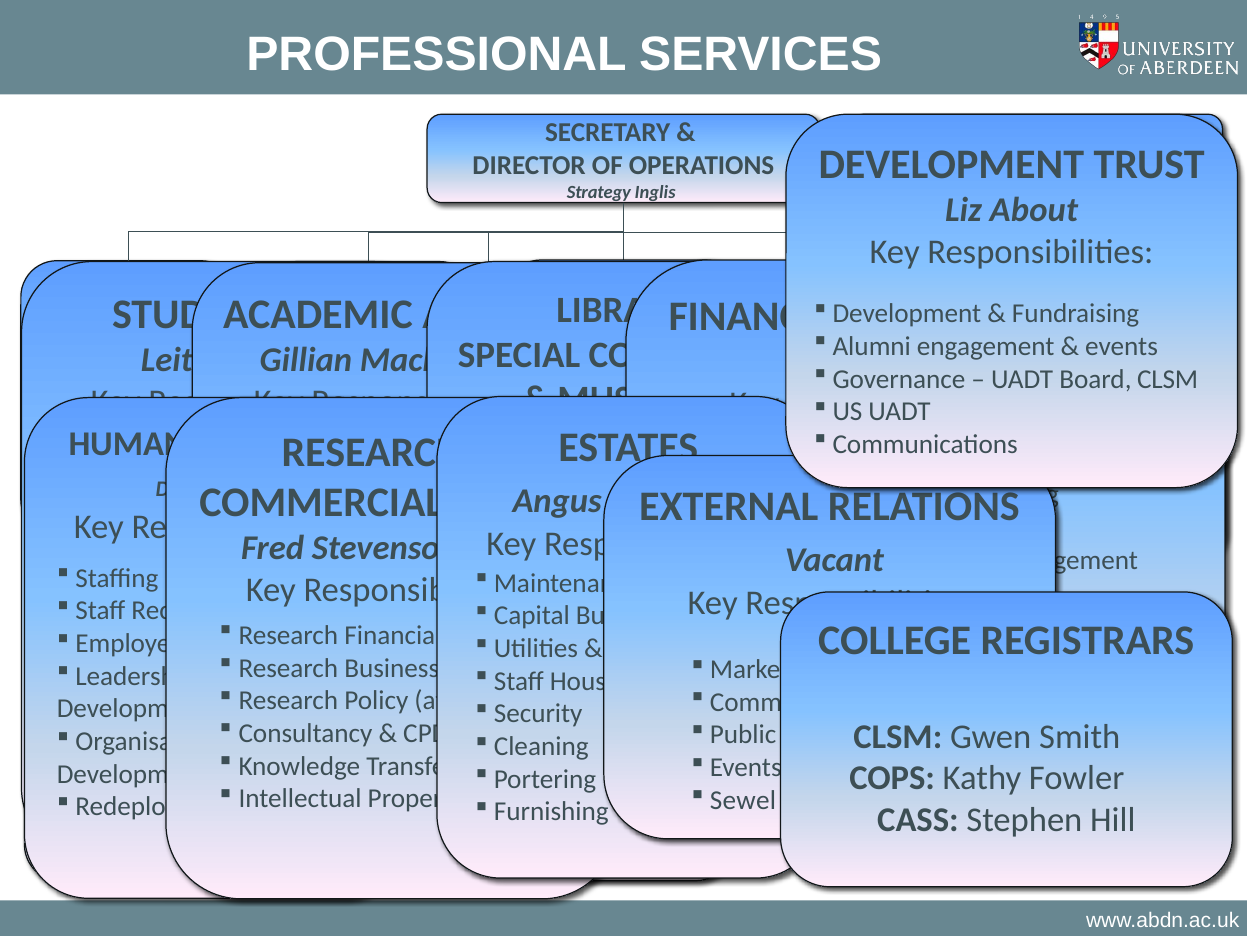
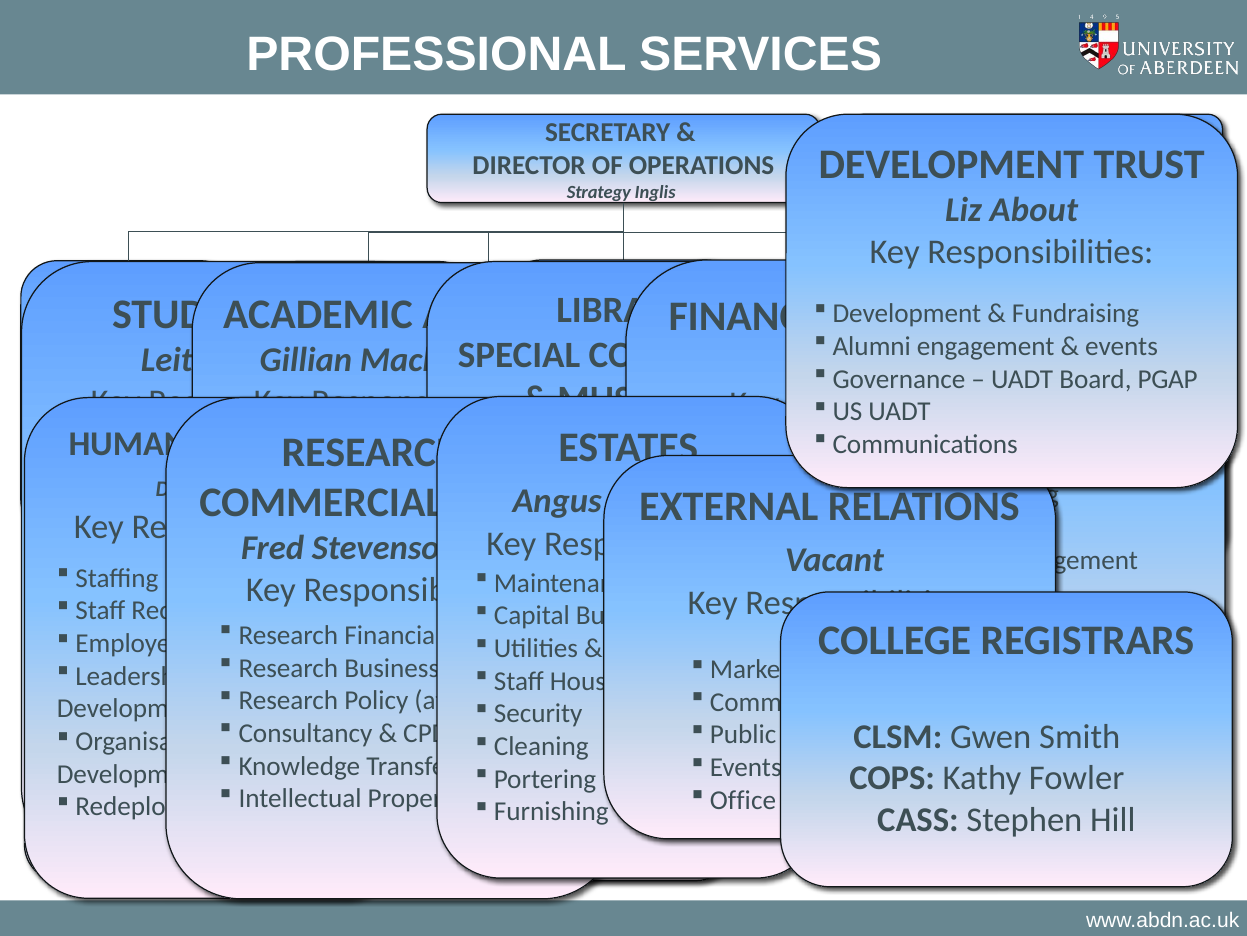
CLSM: CLSM -> PGAP (1168, 379)
Sewel: Sewel -> Office (743, 800)
